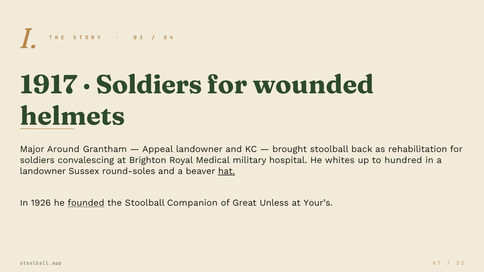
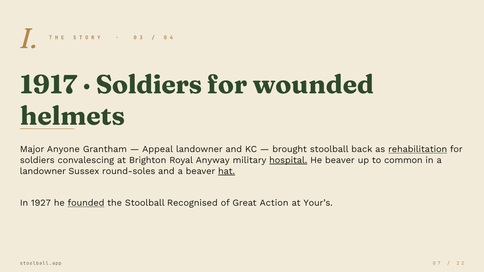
Around: Around -> Anyone (63, 149)
rehabilitation underline: none -> present (418, 149)
Medical: Medical -> Anyway (213, 160)
hospital underline: none -> present (288, 160)
He whites: whites -> beaver (340, 160)
hundred: hundred -> common (403, 160)
1926: 1926 -> 1927 (41, 203)
Companion: Companion -> Recognised (192, 203)
Unless: Unless -> Action (274, 203)
